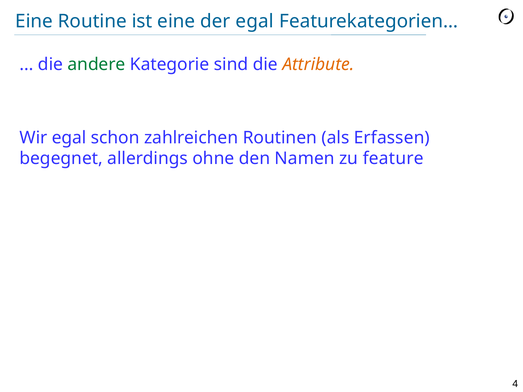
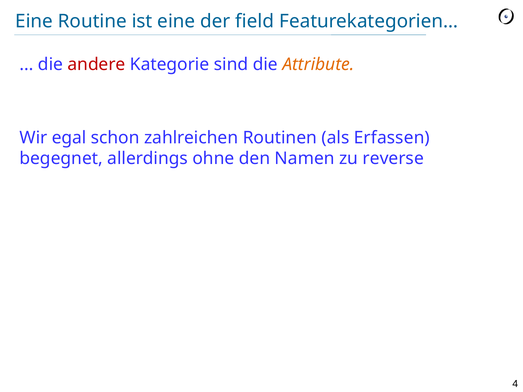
der egal: egal -> field (255, 21)
andere colour: green -> red (96, 65)
feature: feature -> reverse (393, 159)
